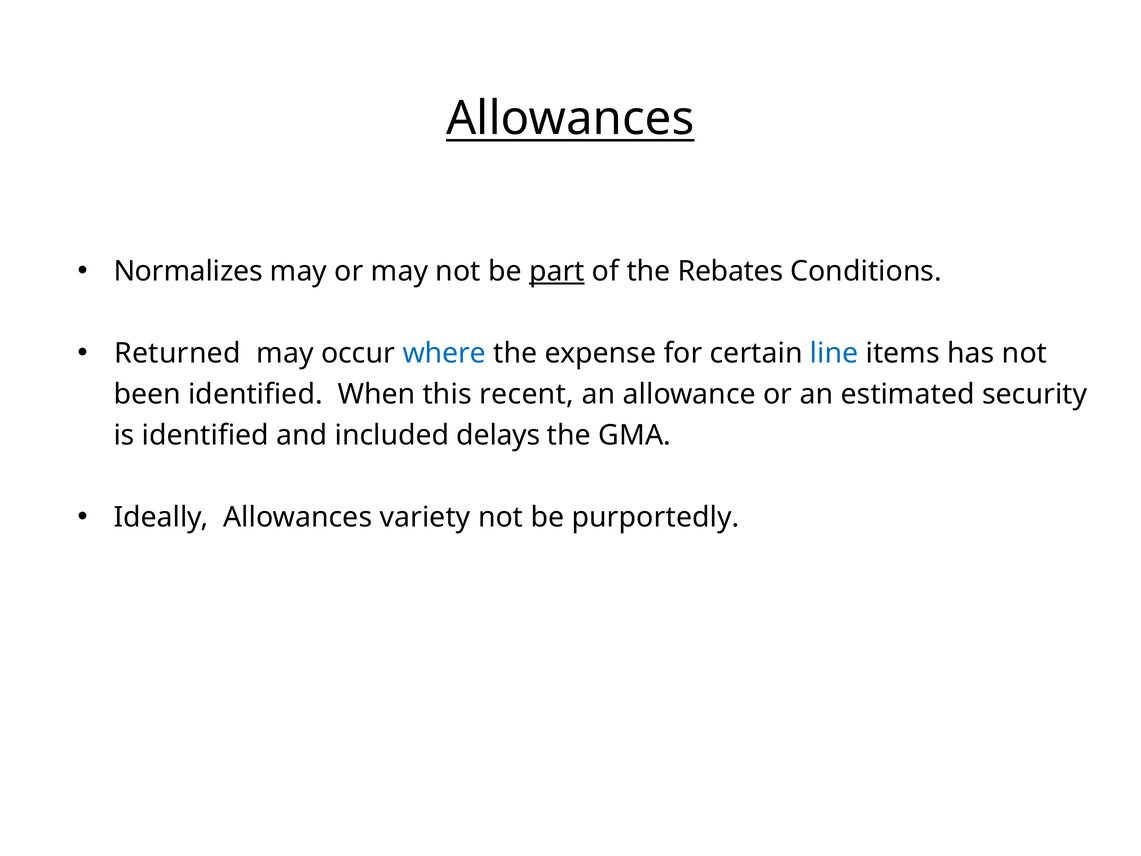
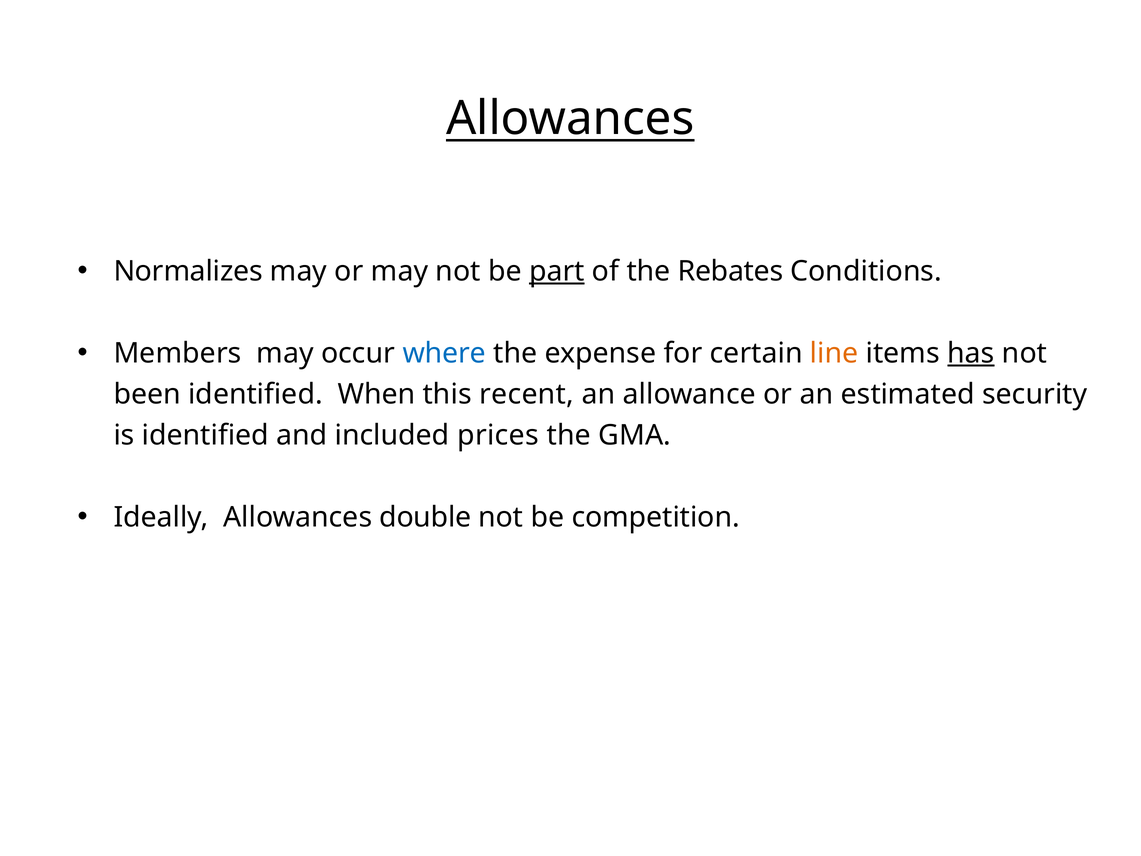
Returned: Returned -> Members (178, 353)
line colour: blue -> orange (834, 353)
has underline: none -> present (971, 353)
delays: delays -> prices (498, 435)
variety: variety -> double (425, 517)
purportedly: purportedly -> competition (656, 517)
